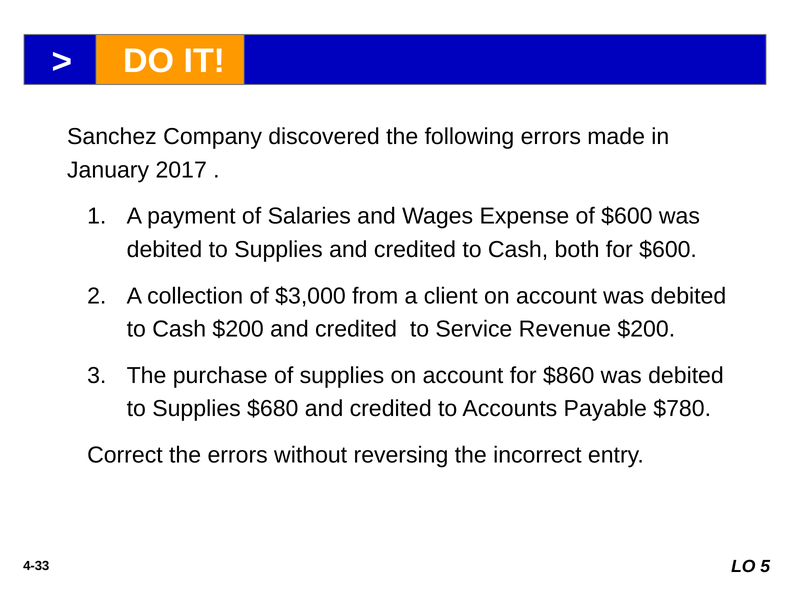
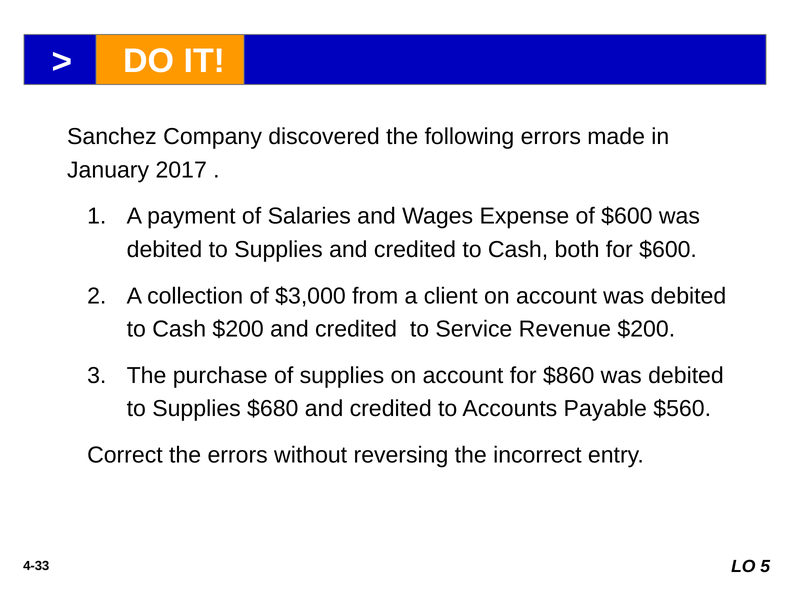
$780: $780 -> $560 (682, 409)
